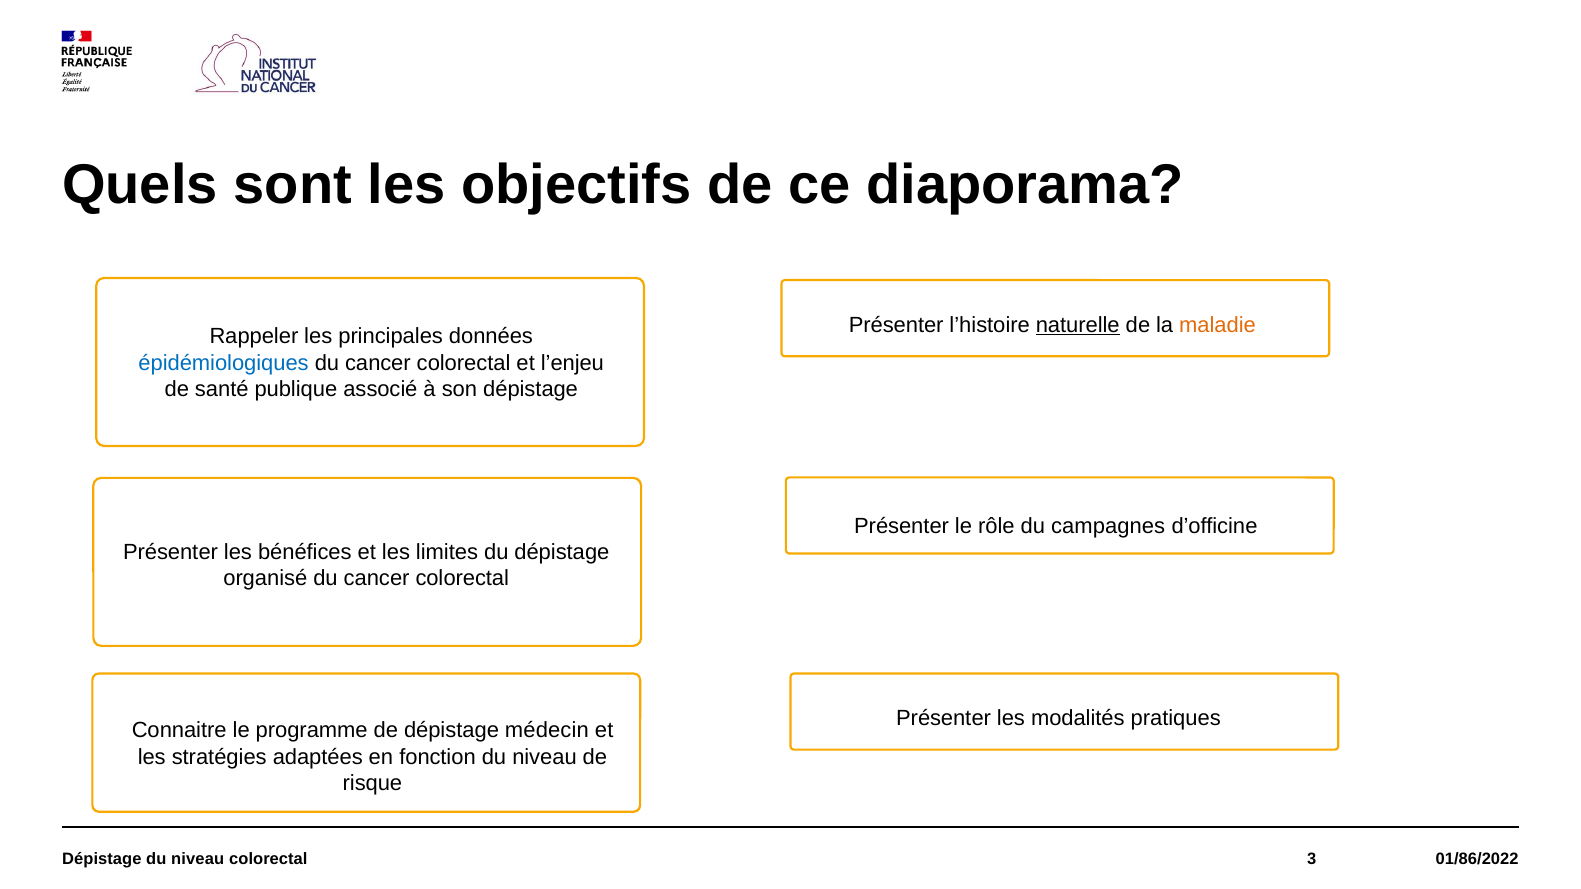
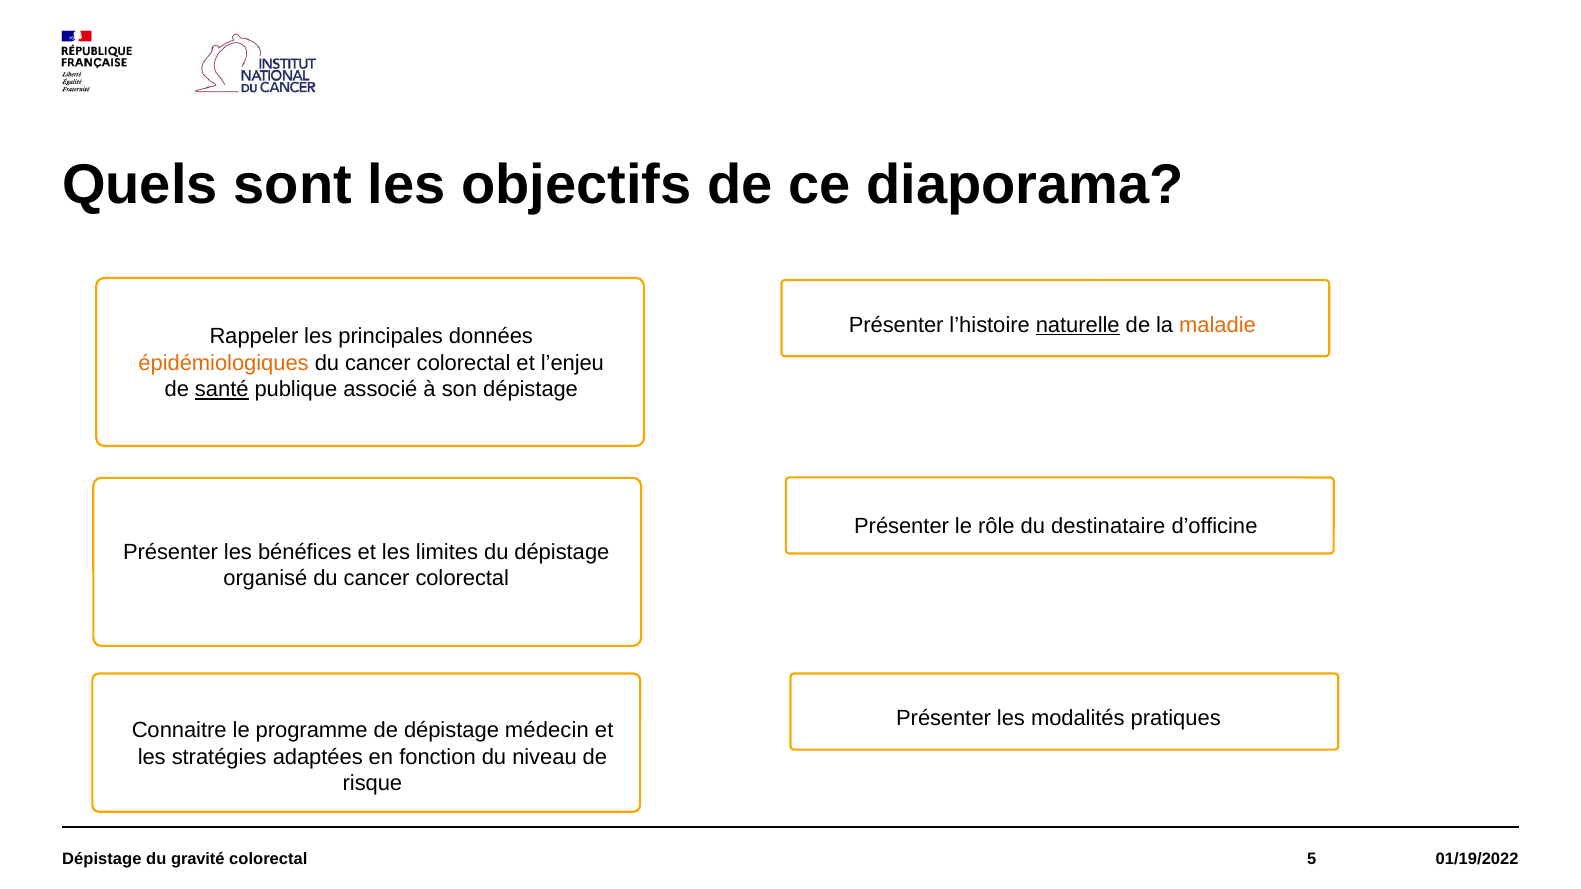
épidémiologiques colour: blue -> orange (224, 363)
santé underline: none -> present (222, 390)
campagnes: campagnes -> destinataire (1108, 526)
Dépistage du niveau: niveau -> gravité (198, 859)
3: 3 -> 5 (1312, 859)
01/86/2022: 01/86/2022 -> 01/19/2022 (1477, 859)
